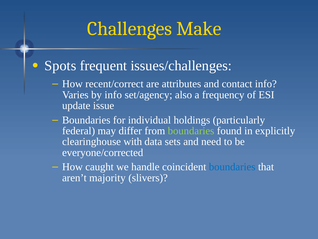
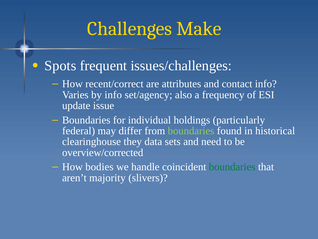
explicitly: explicitly -> historical (275, 131)
with: with -> they (133, 141)
everyone/corrected: everyone/corrected -> overview/corrected (103, 152)
caught: caught -> bodies (99, 167)
boundaries colour: blue -> green (232, 167)
